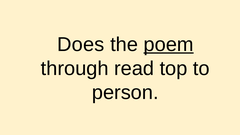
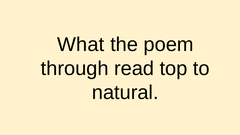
Does: Does -> What (81, 44)
poem underline: present -> none (169, 44)
person: person -> natural (125, 92)
